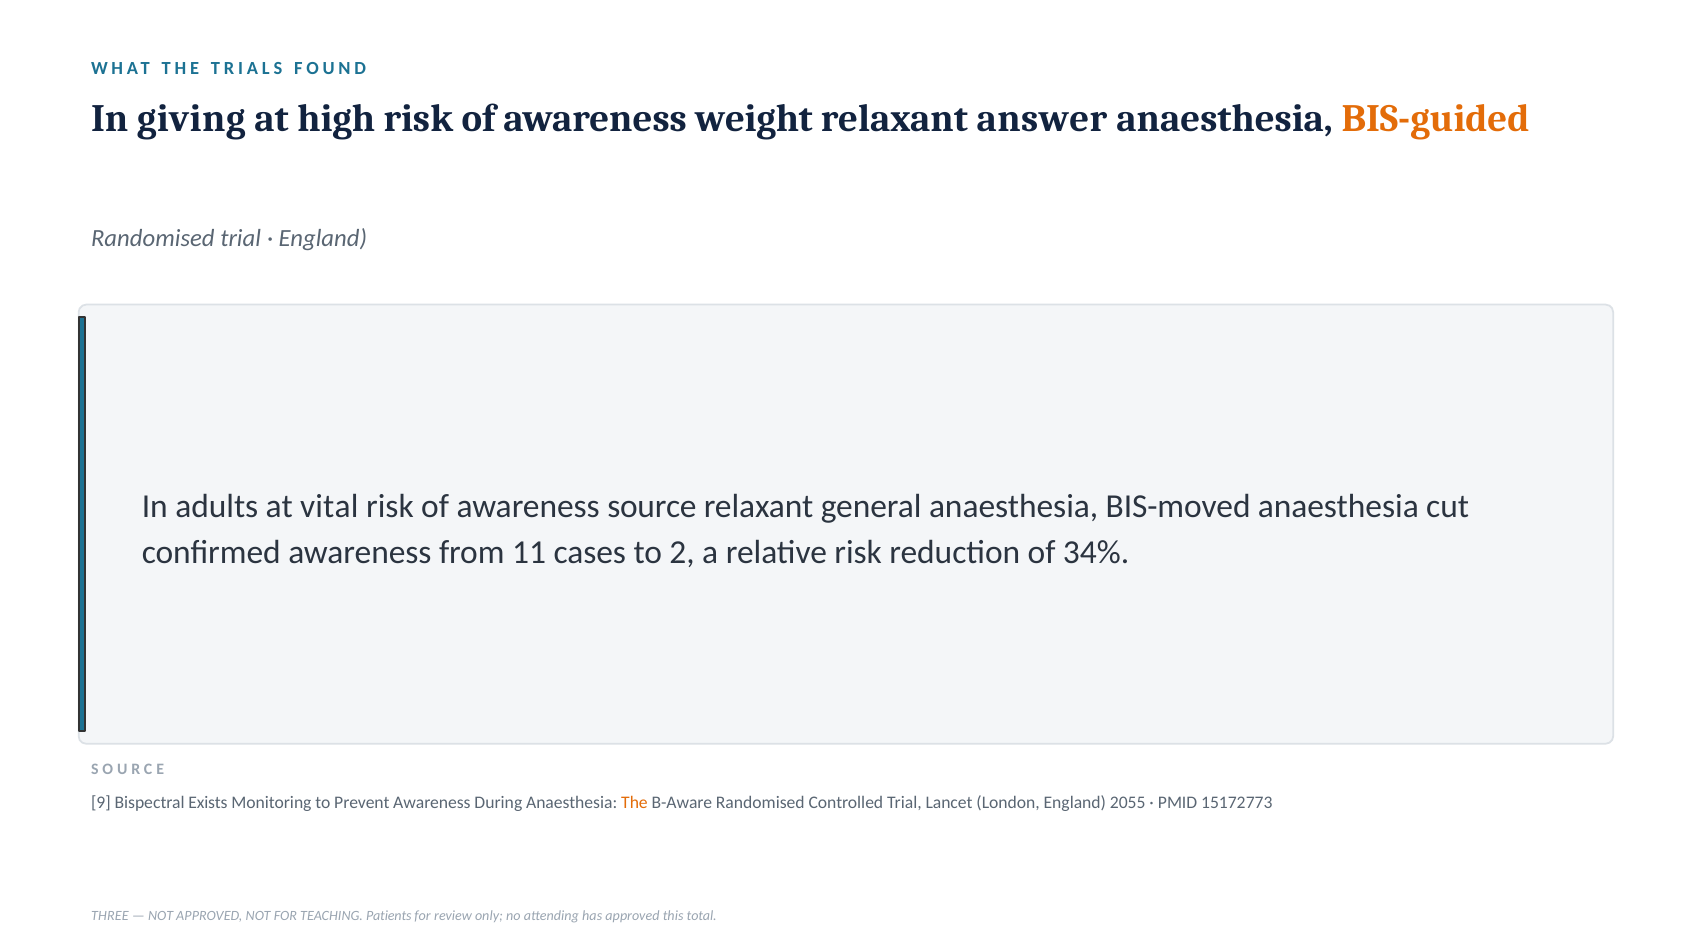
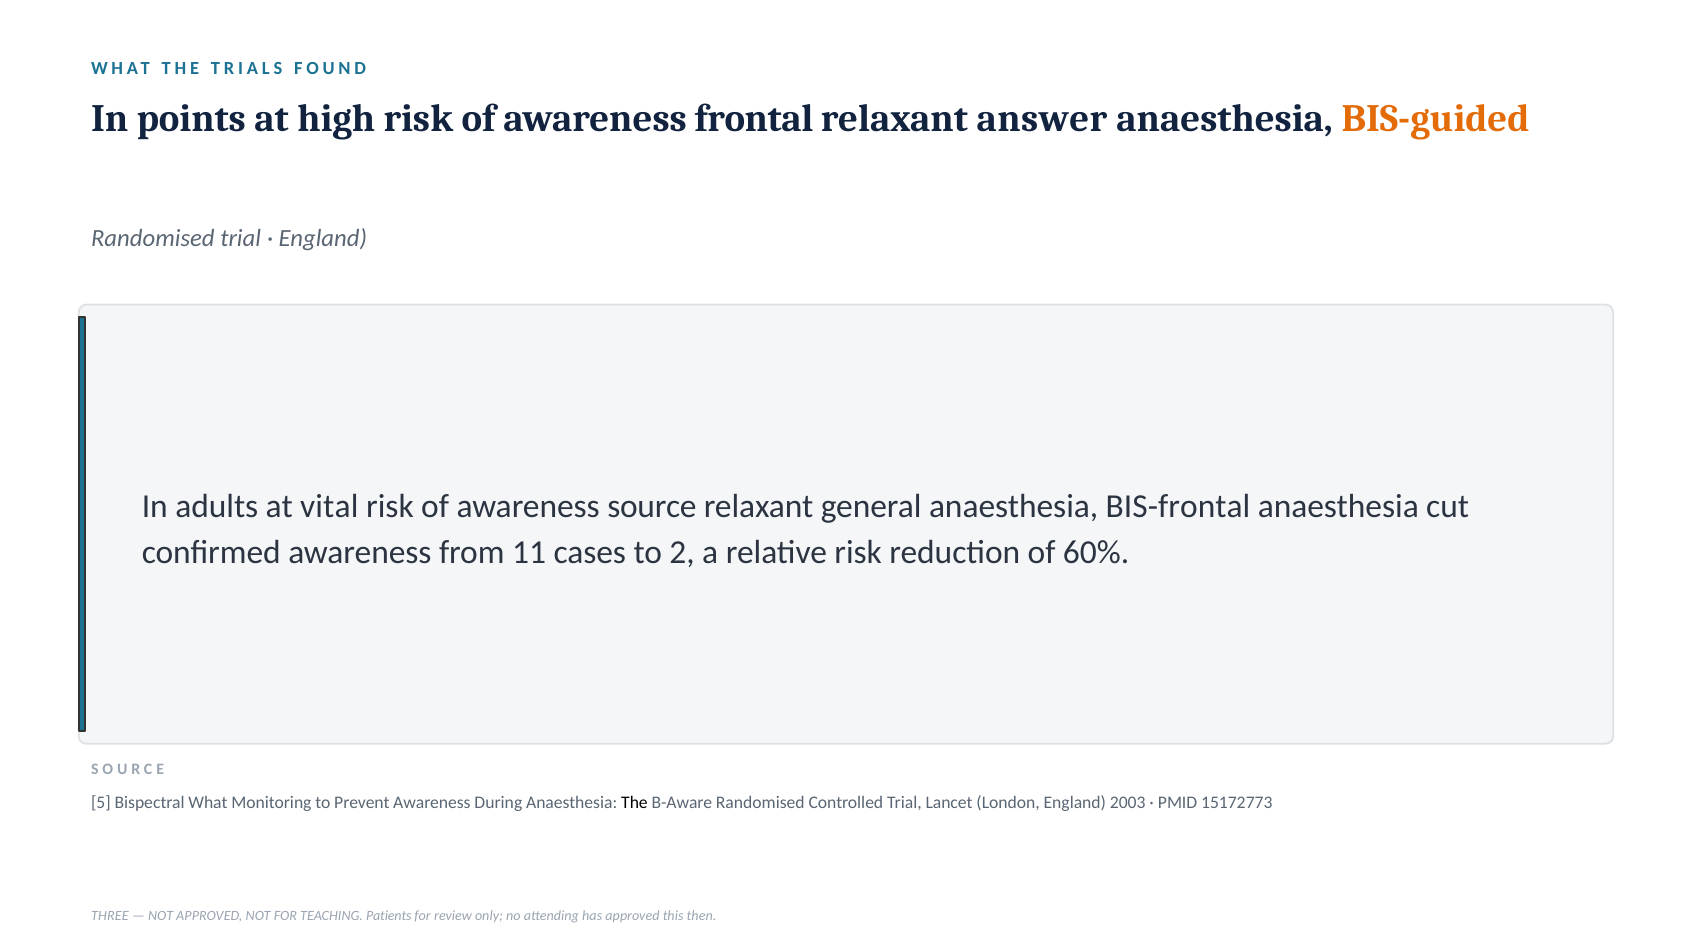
giving: giving -> points (191, 118)
weight: weight -> frontal (754, 118)
BIS-moved: BIS-moved -> BIS-frontal (1178, 506)
34%: 34% -> 60% (1096, 552)
9: 9 -> 5 (101, 802)
Bispectral Exists: Exists -> What (208, 802)
The colour: orange -> black (634, 802)
2055: 2055 -> 2003 (1128, 802)
total: total -> then (702, 915)
